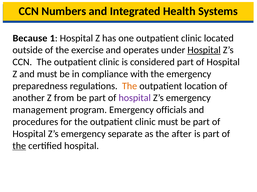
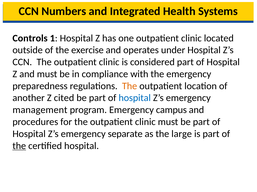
Because: Because -> Controls (30, 38)
Hospital underline: present -> none (204, 50)
from: from -> cited (64, 98)
hospital colour: purple -> blue (135, 98)
officials: officials -> campus (171, 110)
after: after -> large (182, 134)
